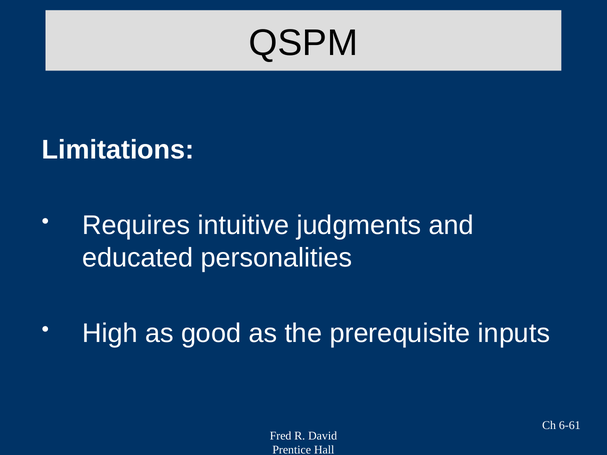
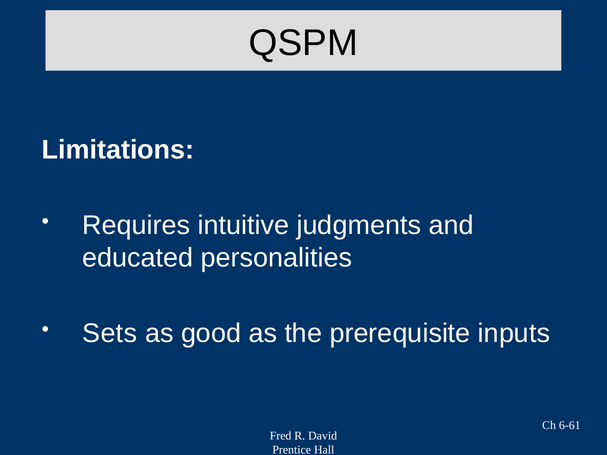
High: High -> Sets (110, 334)
